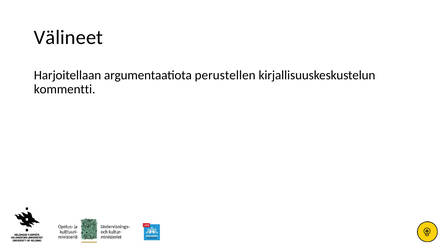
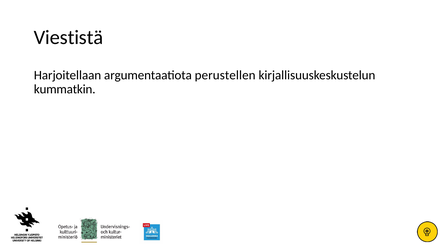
Välineet: Välineet -> Viestistä (69, 37)
kommentti: kommentti -> kummatkin (65, 89)
